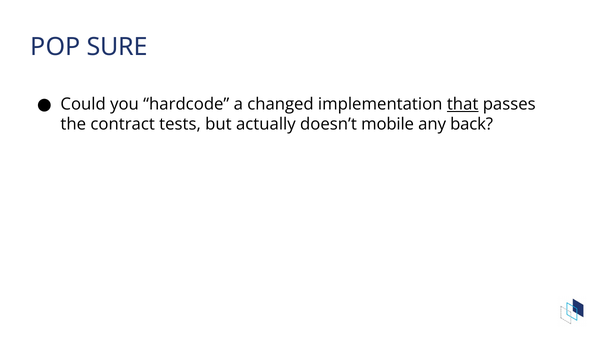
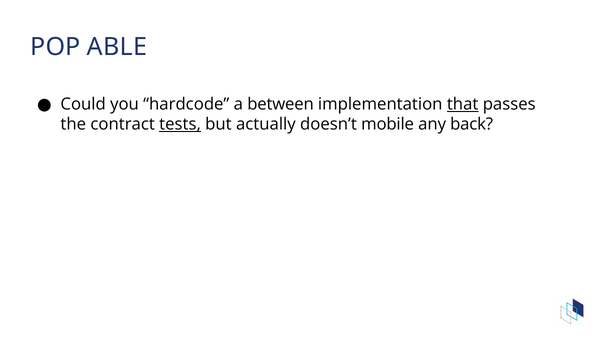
SURE: SURE -> ABLE (117, 47)
changed: changed -> between (281, 104)
tests underline: none -> present (180, 124)
